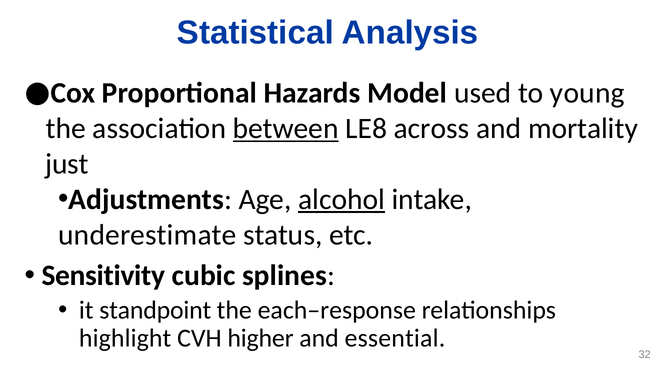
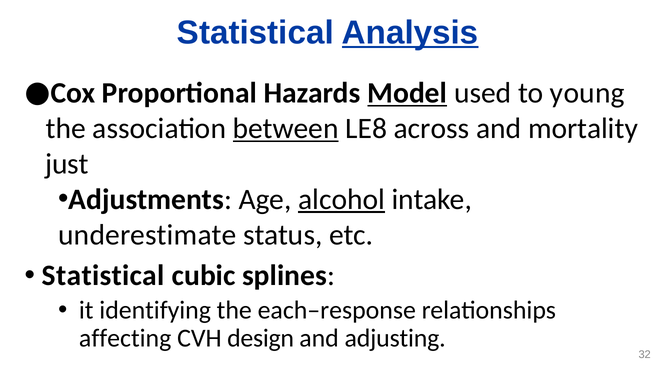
Analysis underline: none -> present (410, 33)
Model underline: none -> present (407, 93)
Sensitivity: Sensitivity -> Statistical (103, 276)
standpoint: standpoint -> identifying (155, 310)
highlight: highlight -> affecting (125, 338)
higher: higher -> design (261, 338)
essential: essential -> adjusting (395, 338)
